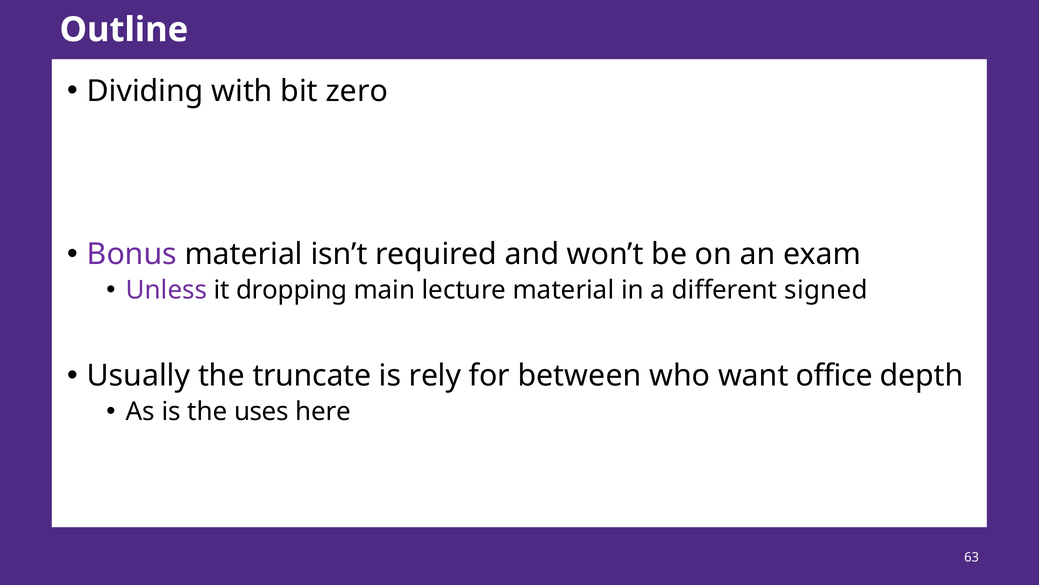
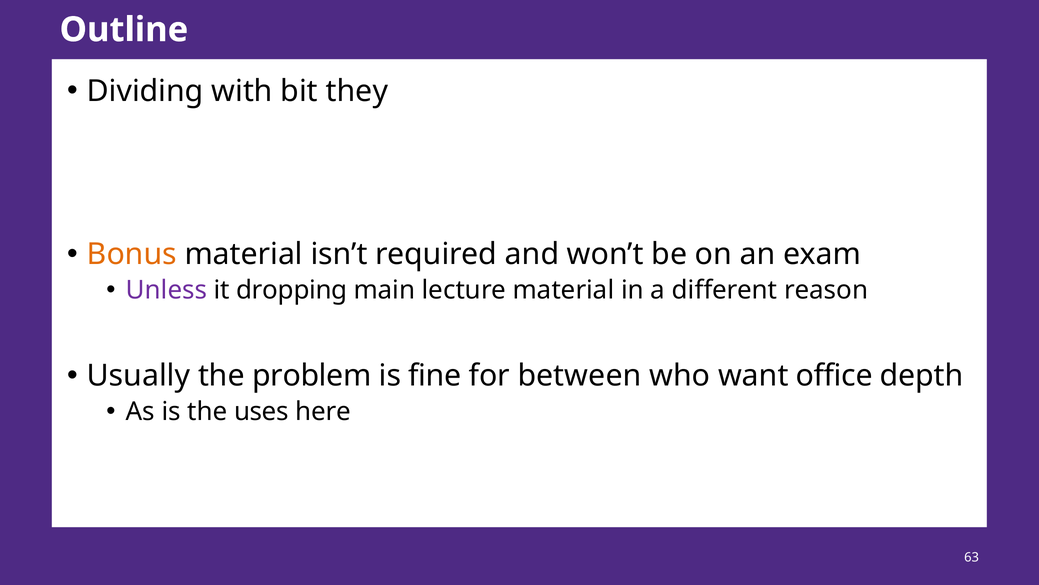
zero: zero -> they (357, 91)
Bonus colour: purple -> orange (132, 254)
signed: signed -> reason (826, 290)
truncate: truncate -> problem (312, 375)
rely: rely -> fine (435, 375)
